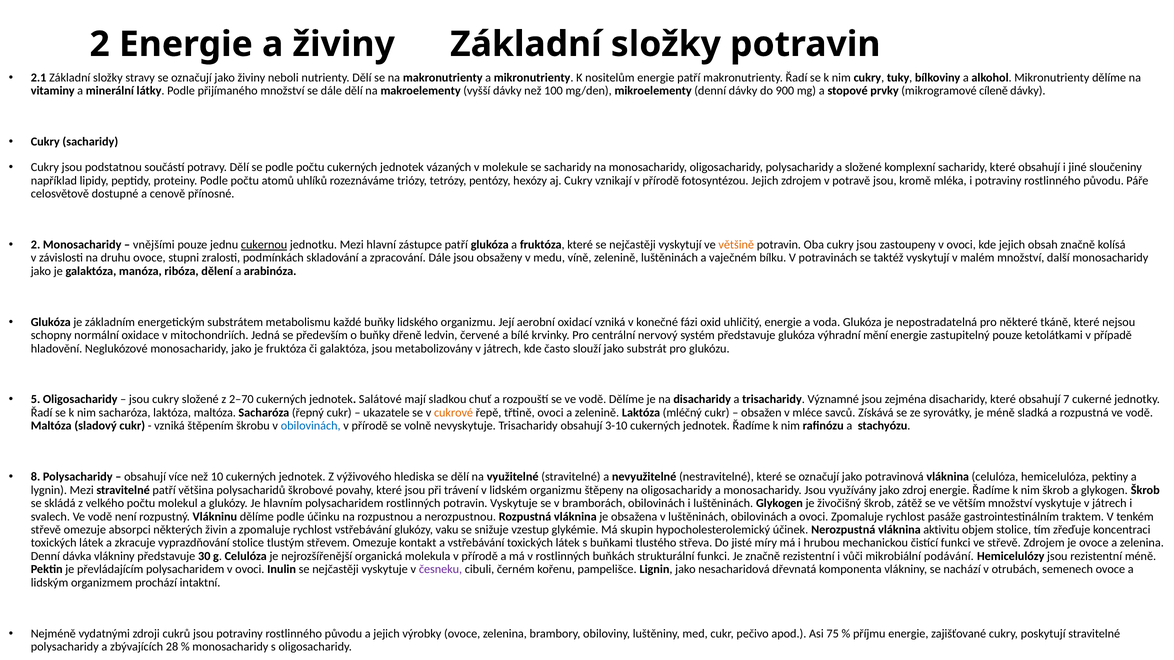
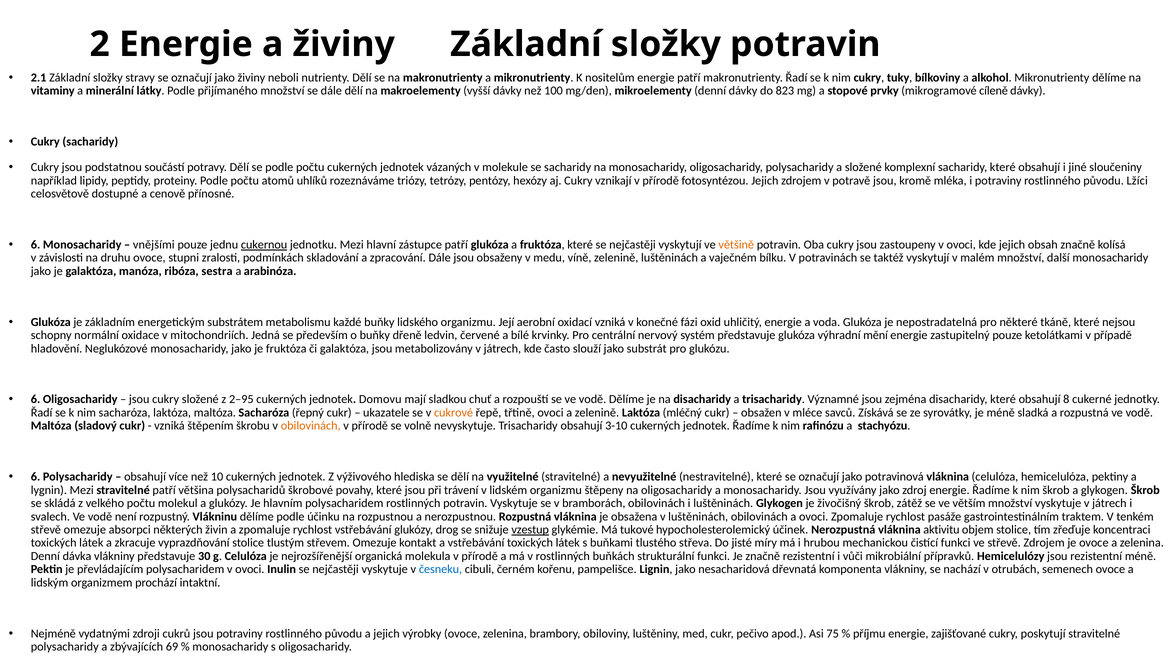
900: 900 -> 823 (785, 91)
Páře: Páře -> Lžíci (1137, 181)
2: 2 -> 6 (36, 245)
dělení: dělení -> sestra (217, 271)
5: 5 -> 6 (36, 400)
2–70: 2–70 -> 2–95 (241, 400)
Salátové: Salátové -> Domovu (380, 400)
7: 7 -> 8 (1066, 400)
obilovinách colour: blue -> orange (311, 426)
8: 8 -> 6 (36, 477)
vaku: vaku -> drog (447, 530)
vzestup underline: none -> present (530, 530)
skupin: skupin -> tukové (637, 530)
podávání: podávání -> přípravků (949, 556)
česneku colour: purple -> blue (441, 570)
28: 28 -> 69 (172, 647)
